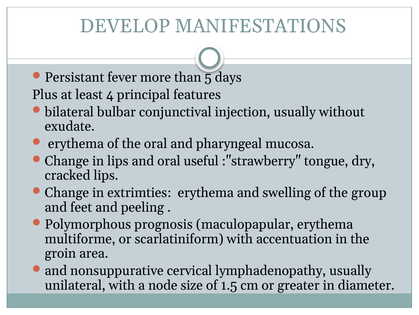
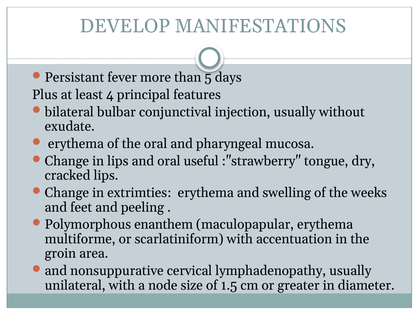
group: group -> weeks (369, 192)
prognosis: prognosis -> enanthem (164, 224)
